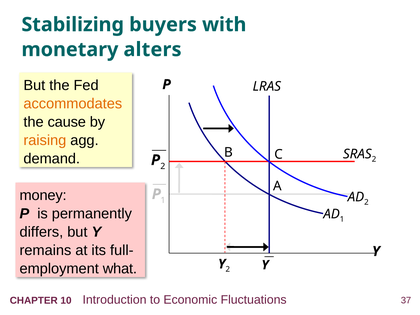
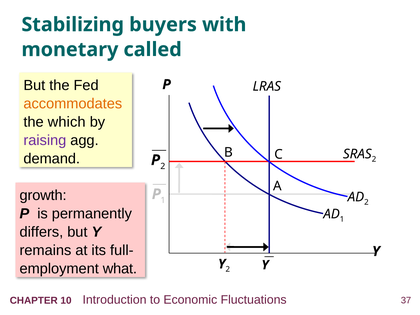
alters: alters -> called (153, 50)
cause: cause -> which (67, 122)
raising colour: orange -> purple (45, 140)
money: money -> growth (43, 195)
